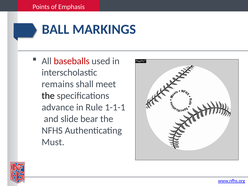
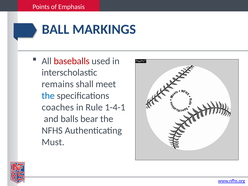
the colour: black -> blue (48, 96)
advance: advance -> coaches (58, 107)
1-1-1: 1-1-1 -> 1-4-1 (115, 107)
slide: slide -> balls (69, 119)
